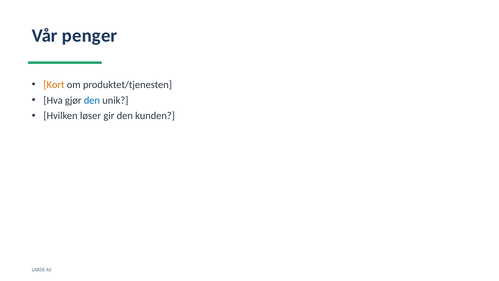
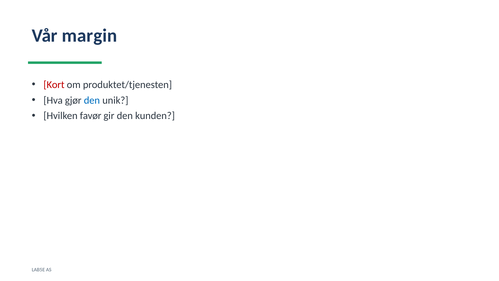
penger: penger -> margin (90, 36)
Kort colour: orange -> red (54, 85)
løser: løser -> favør (91, 116)
